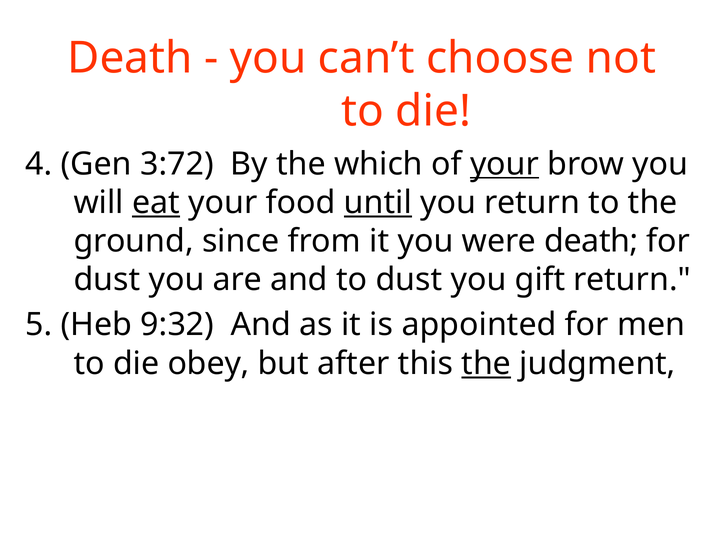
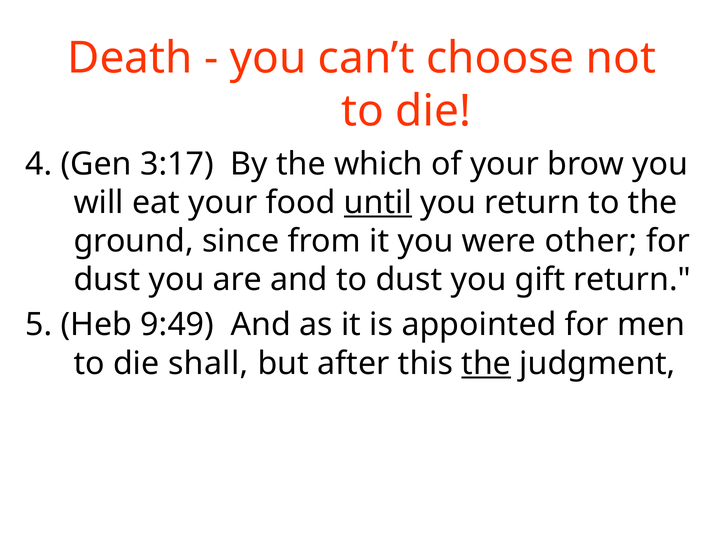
3:72: 3:72 -> 3:17 (177, 164)
your underline: present -> none (505, 164)
eat underline: present -> none (156, 203)
were death: death -> other (591, 241)
9:32: 9:32 -> 9:49 (177, 325)
obey: obey -> shall (208, 363)
